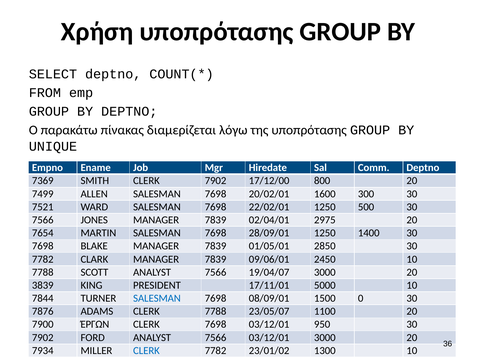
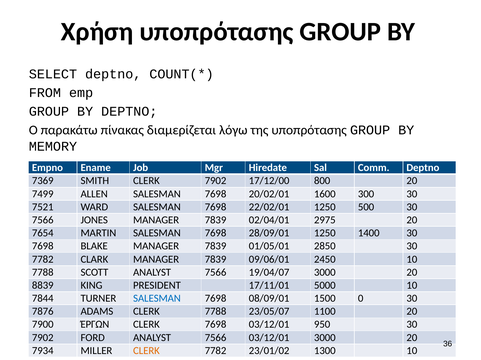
UNIQUE: UNIQUE -> MEMORY (53, 147)
3839: 3839 -> 8839 (43, 286)
CLERK colour: blue -> orange (146, 351)
